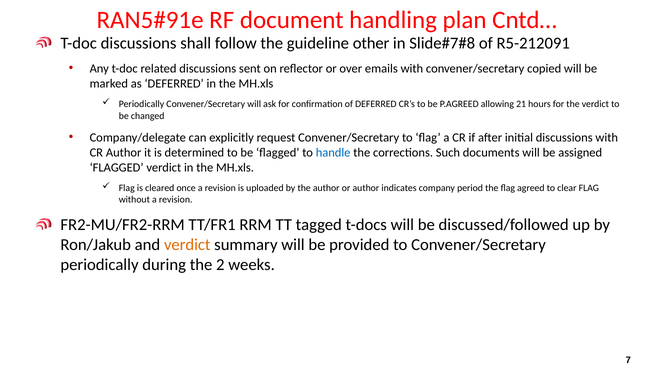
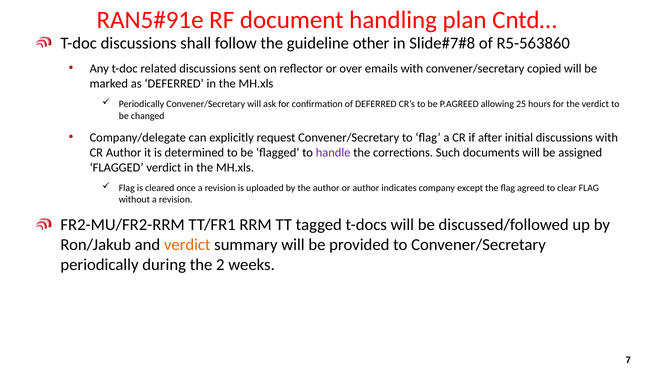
R5-212091: R5-212091 -> R5-563860 (533, 43)
21: 21 -> 25 (521, 104)
handle colour: blue -> purple (333, 152)
period: period -> except (470, 188)
